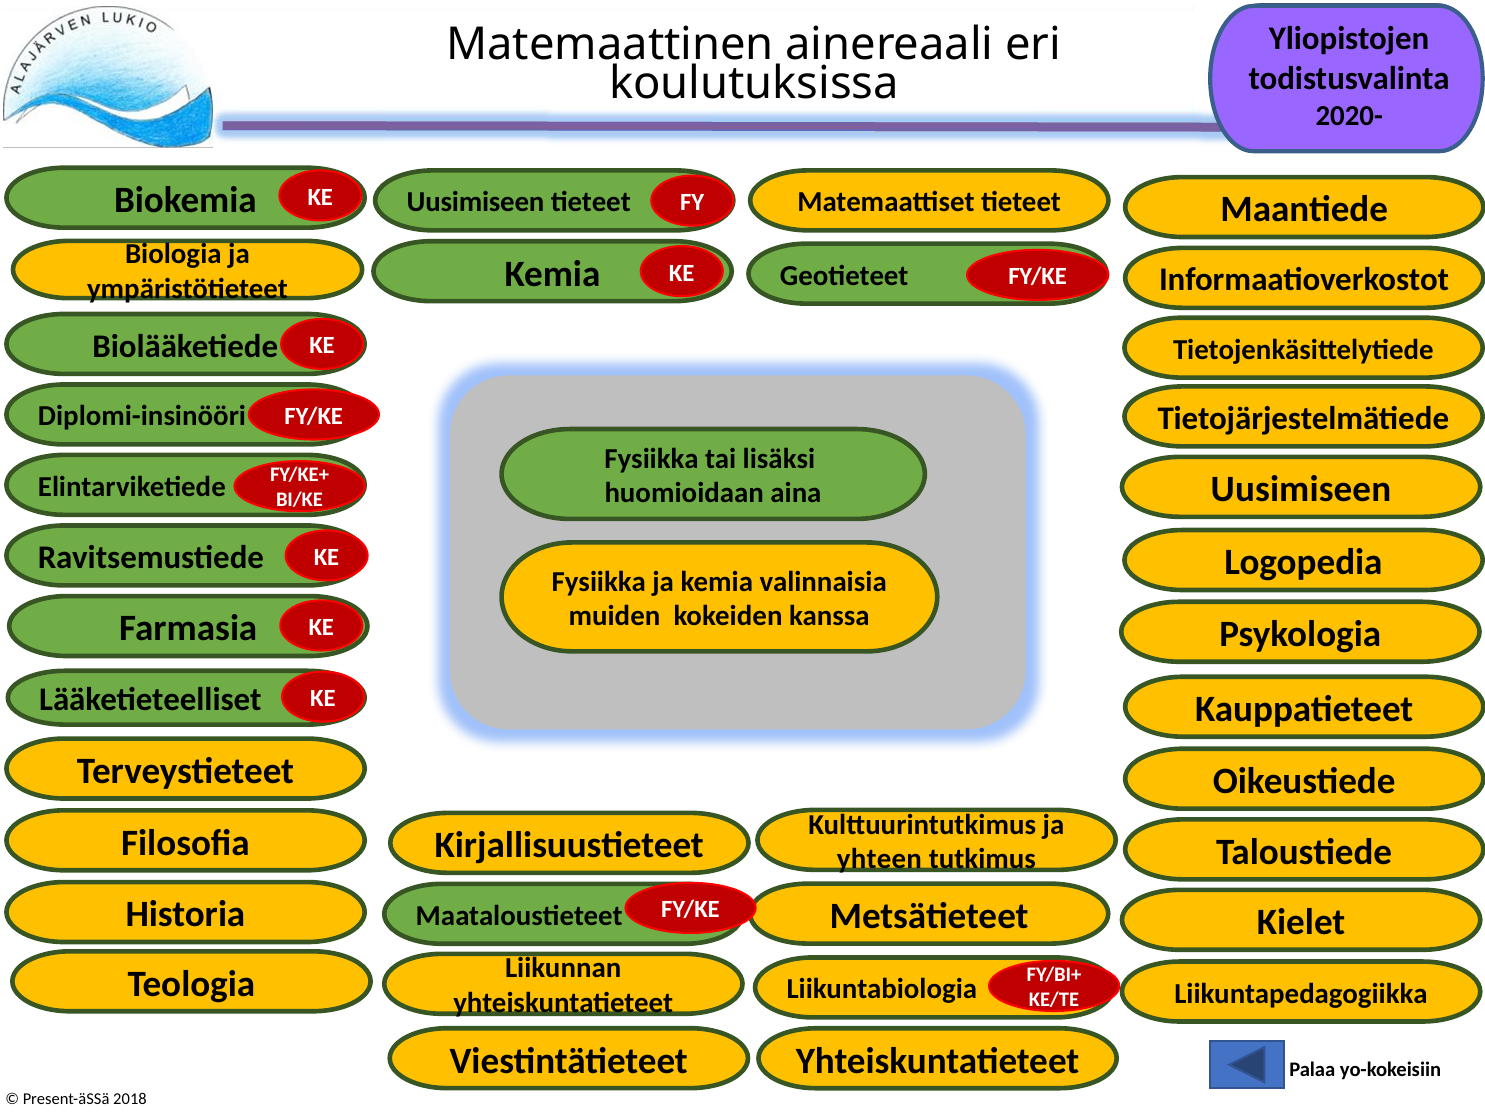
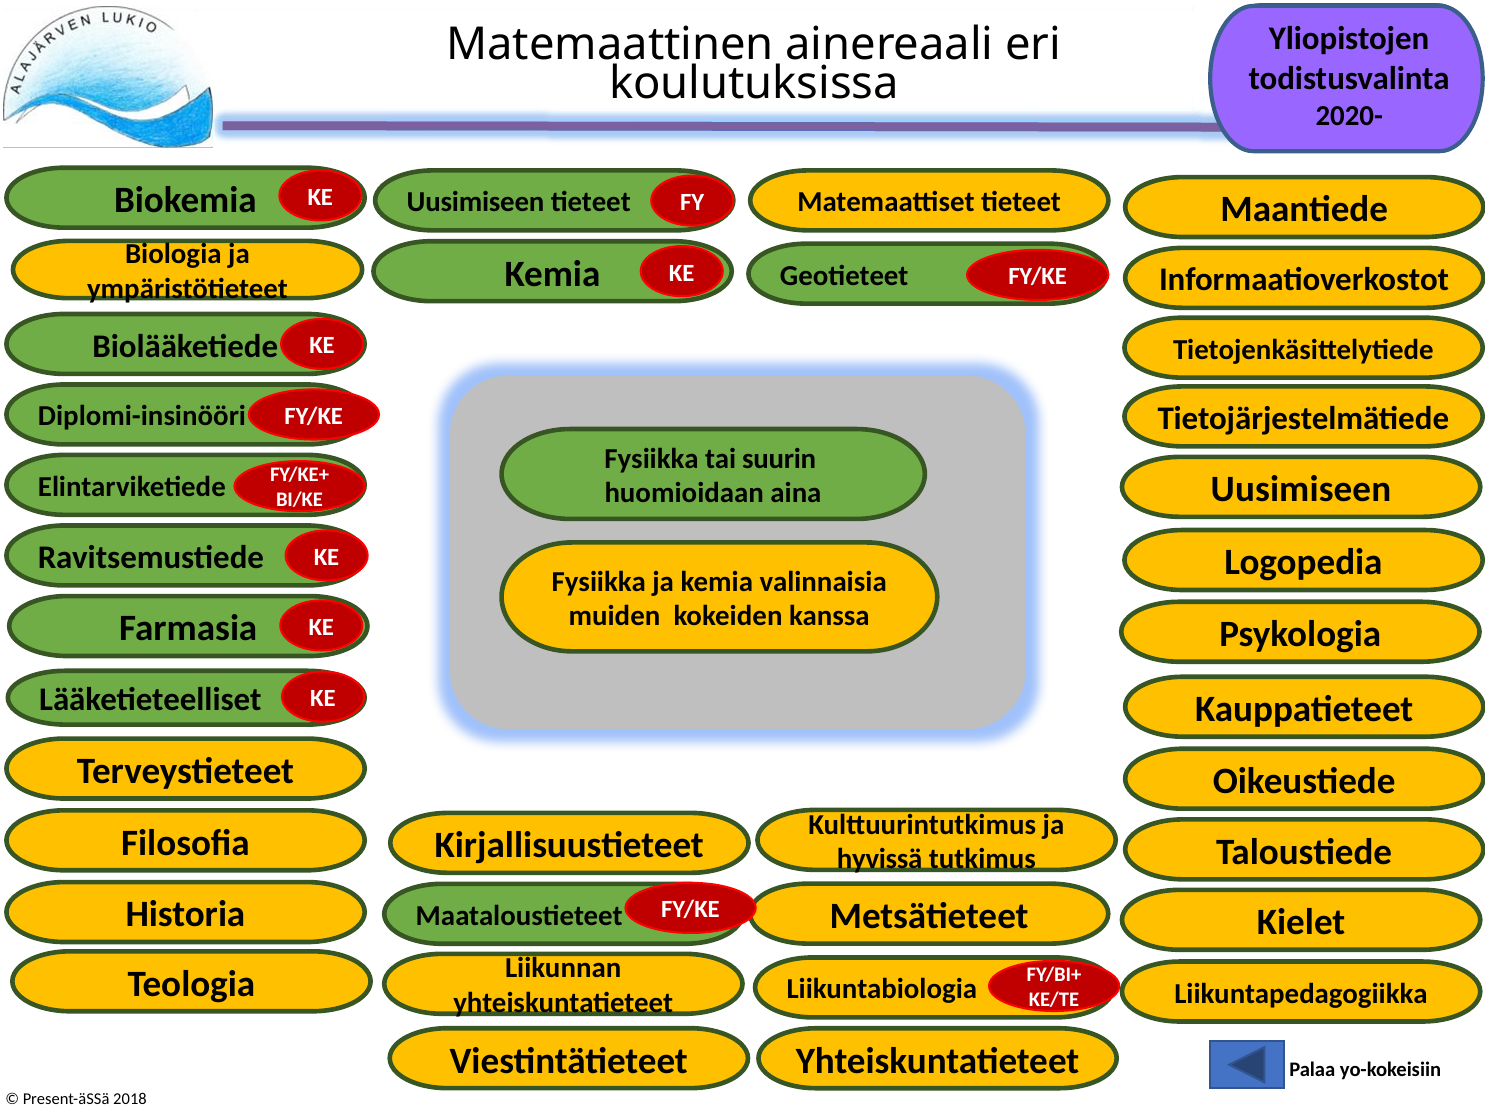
lisäksi: lisäksi -> suurin (779, 459)
yhteen: yhteen -> hyvissä (880, 859)
